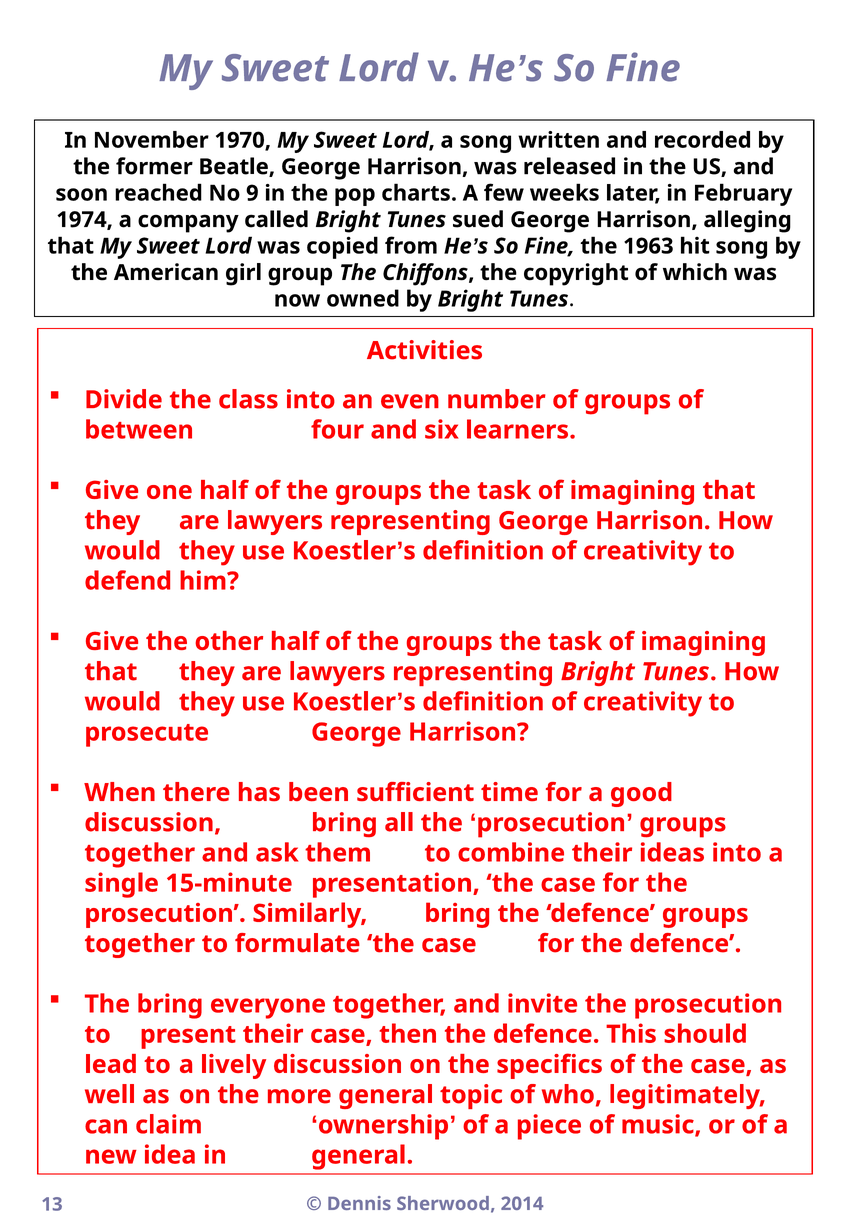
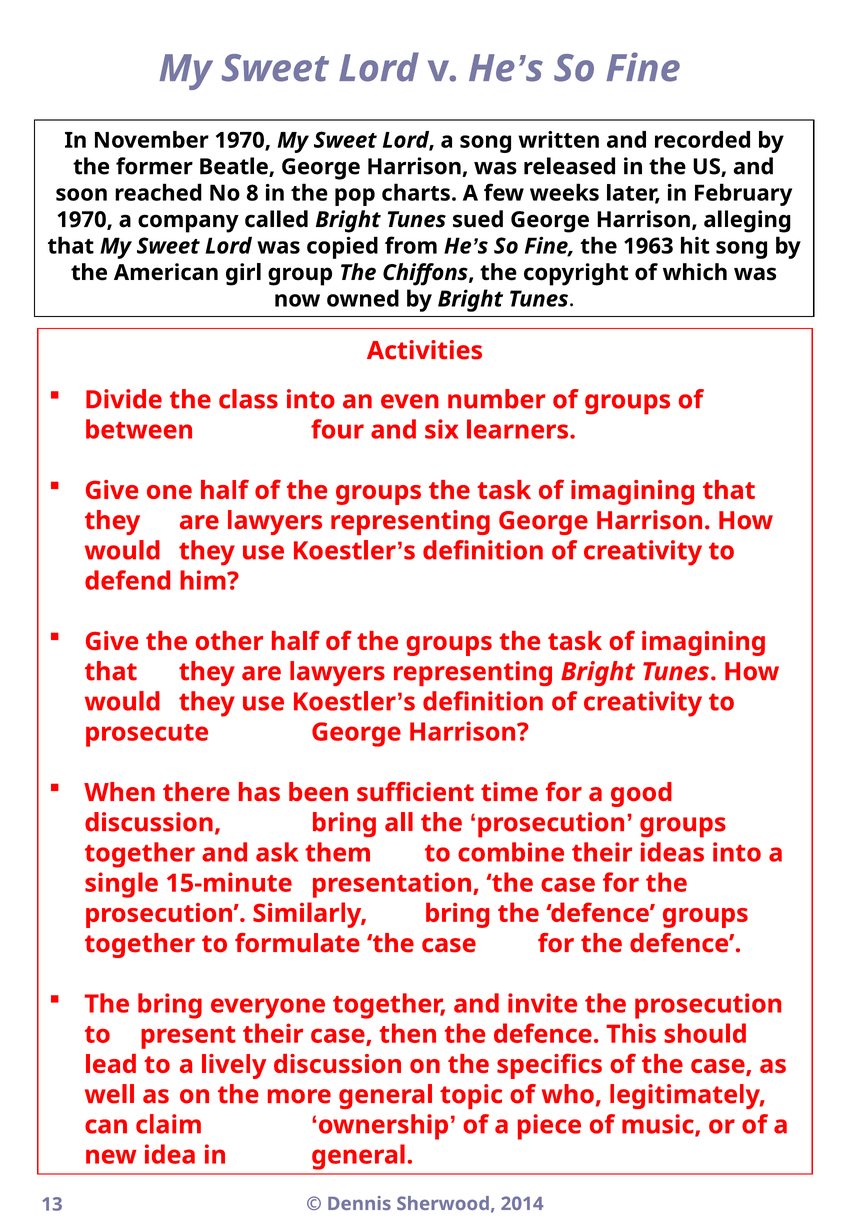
9: 9 -> 8 (252, 193)
1974: 1974 -> 1970 (85, 220)
